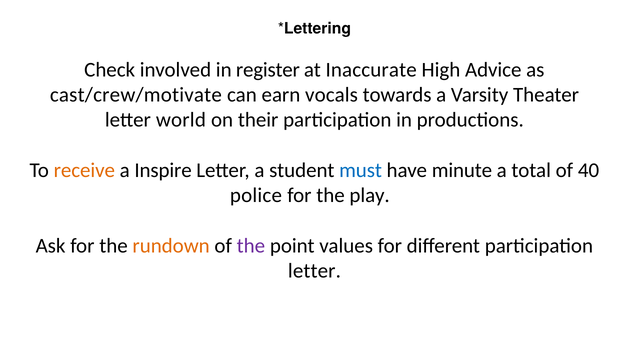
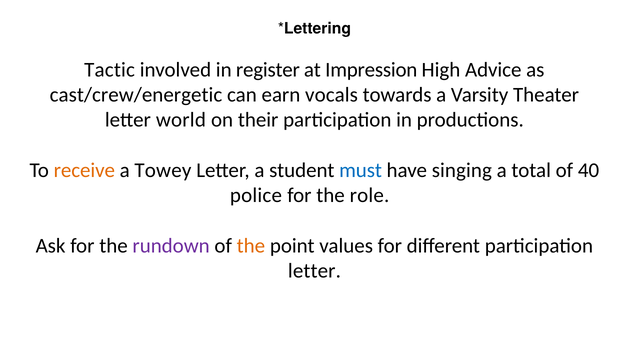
Check: Check -> Tactic (110, 70)
Inaccurate: Inaccurate -> Impression (371, 70)
cast/crew/motivate: cast/crew/motivate -> cast/crew/energetic (136, 95)
Inspire: Inspire -> Towey (163, 170)
minute: minute -> singing (462, 170)
play: play -> role (369, 195)
rundown colour: orange -> purple (171, 246)
the colour: purple -> orange (251, 246)
